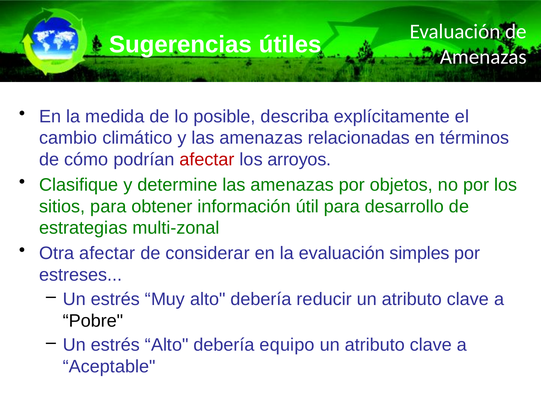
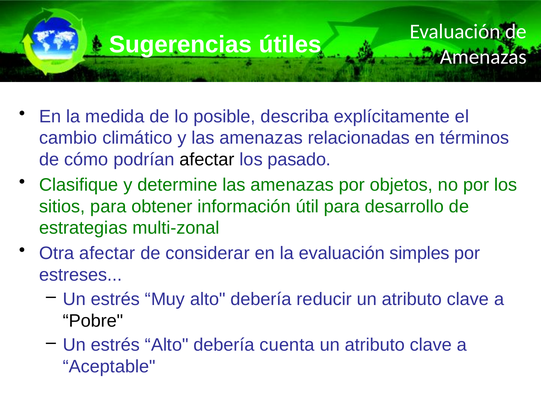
afectar colour: red -> black (207, 160)
arroyos: arroyos -> pasado (299, 160)
equipo: equipo -> cuenta (287, 346)
